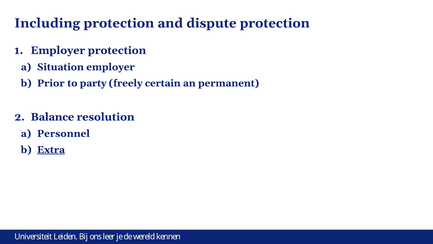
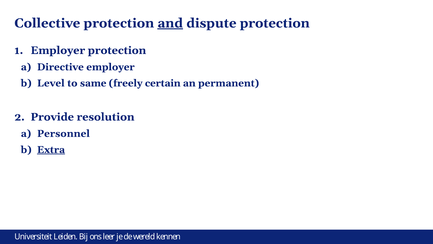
Including: Including -> Collective (47, 23)
and underline: none -> present (170, 23)
Situation: Situation -> Directive (60, 67)
Prior: Prior -> Level (51, 83)
party: party -> same (93, 83)
Balance: Balance -> Provide (52, 117)
